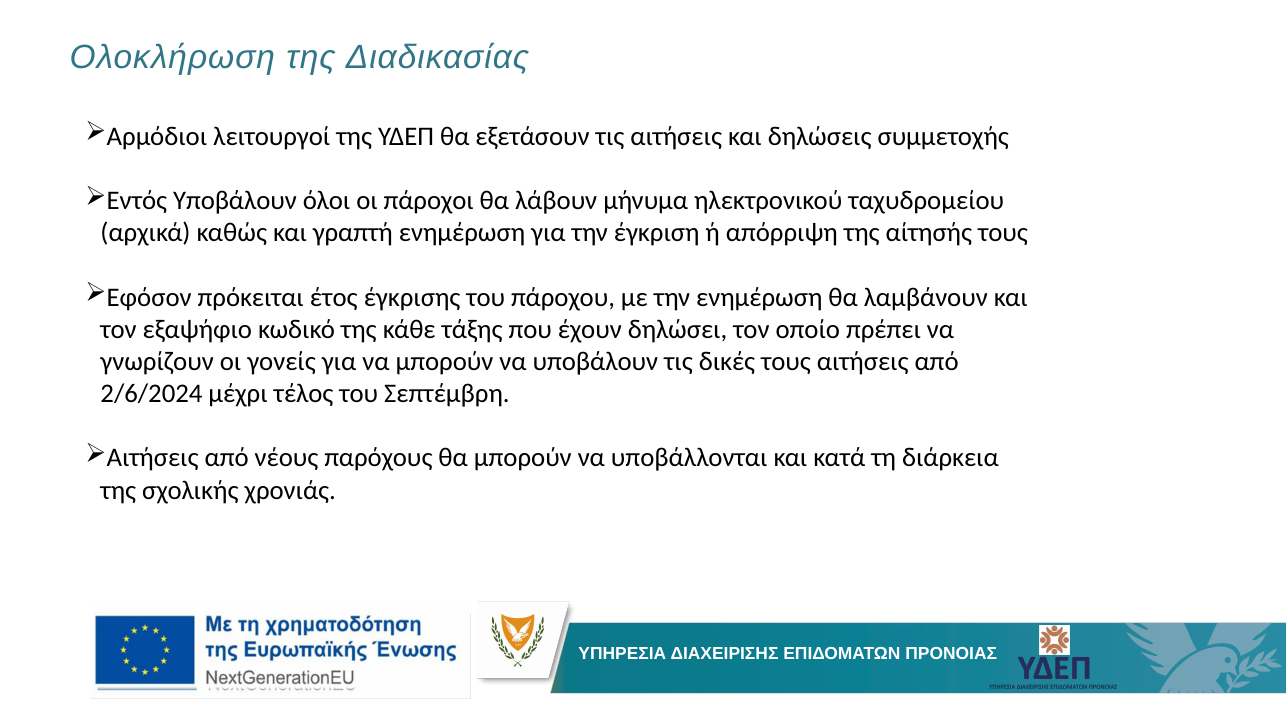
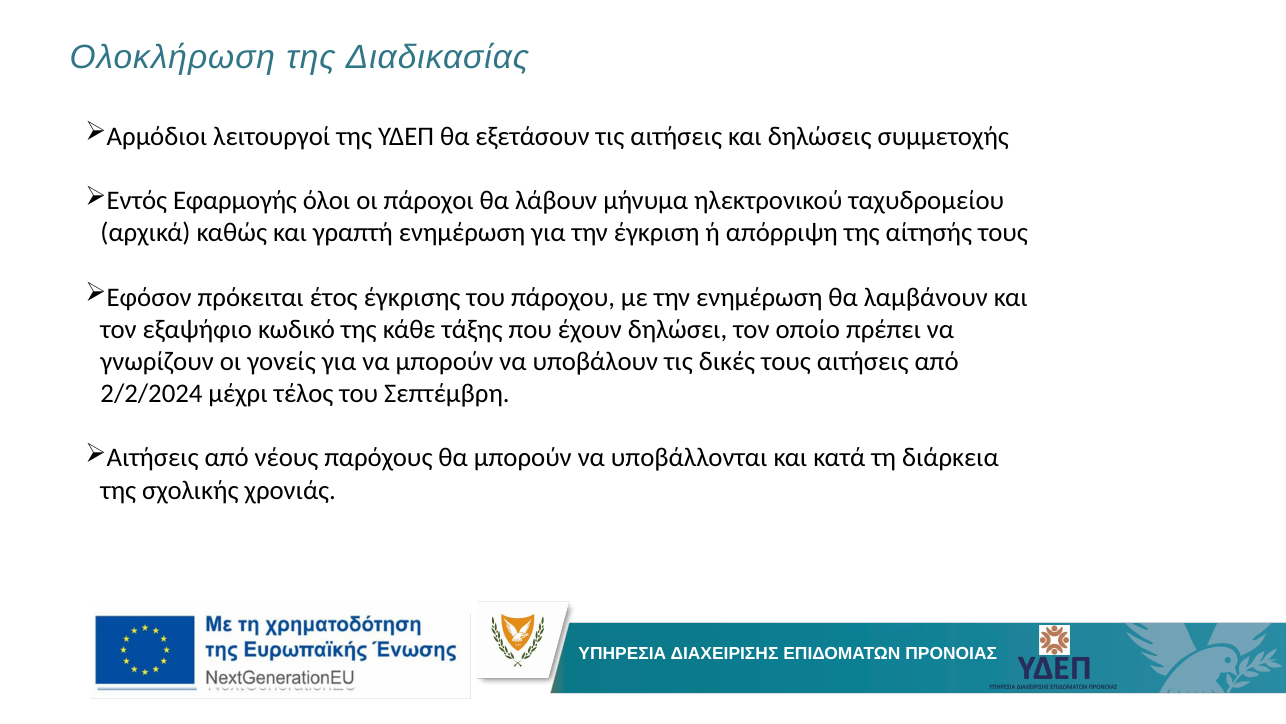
Εντός Υποβάλουν: Υποβάλουν -> Εφαρμογής (235, 201)
2/6/2024: 2/6/2024 -> 2/2/2024 (151, 393)
